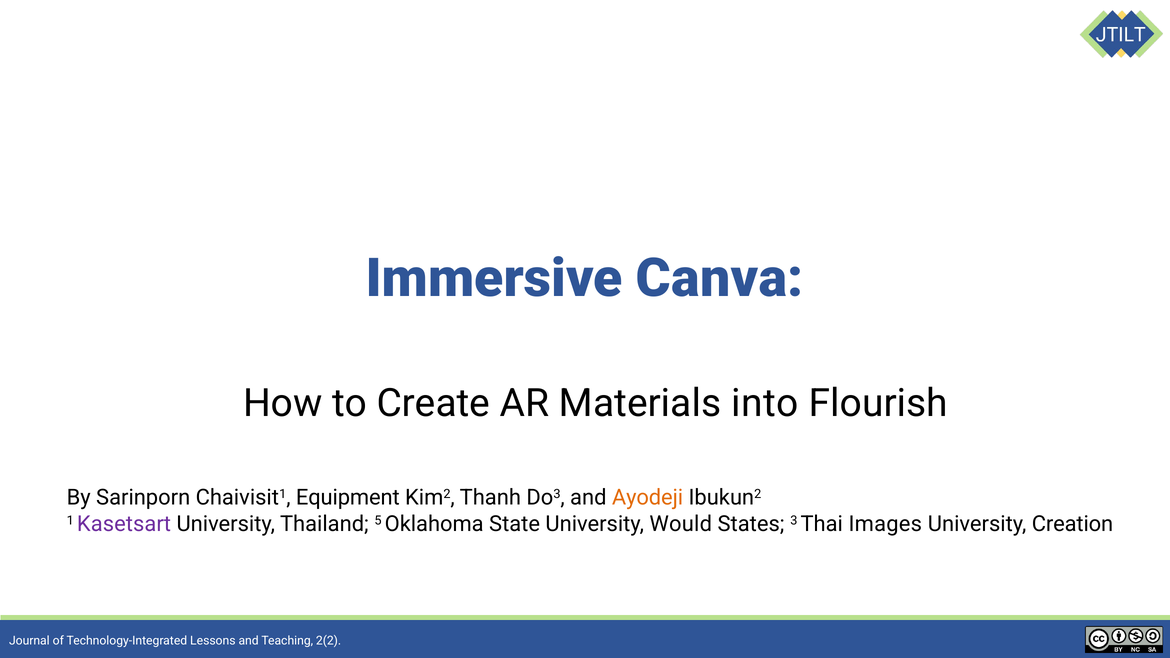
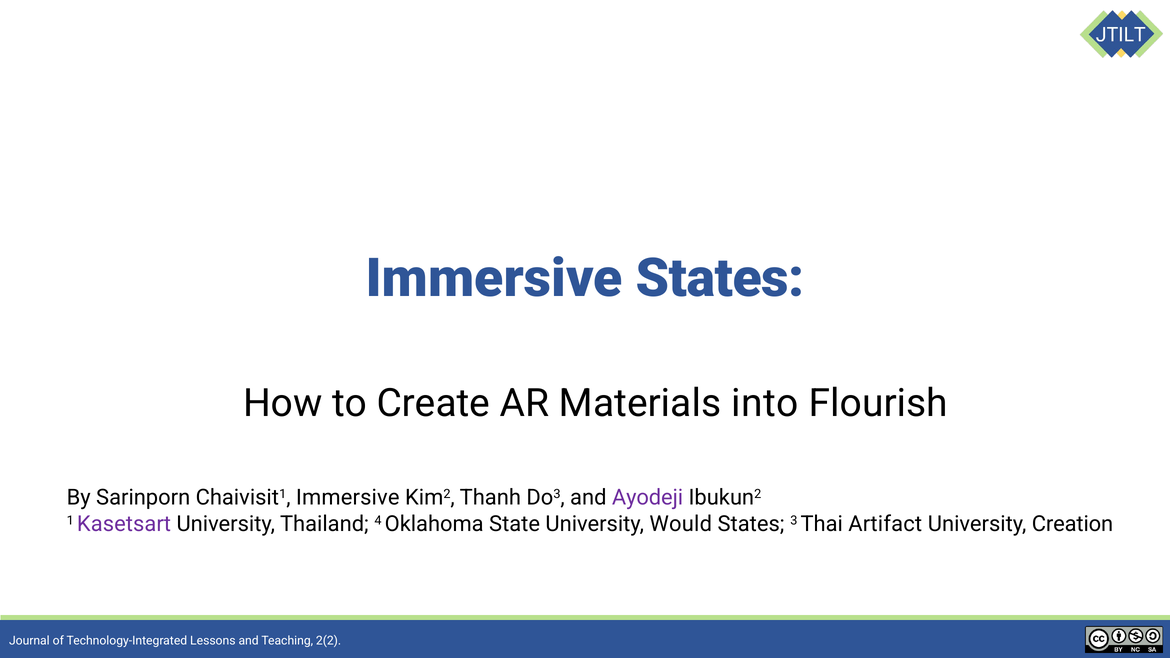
Immersive Canva: Canva -> States (720, 279)
Chaivisit1 Equipment: Equipment -> Immersive (348, 498)
Ayodeji colour: orange -> purple (648, 498)
5: 5 -> 4 (378, 521)
Images: Images -> Artifact (885, 524)
